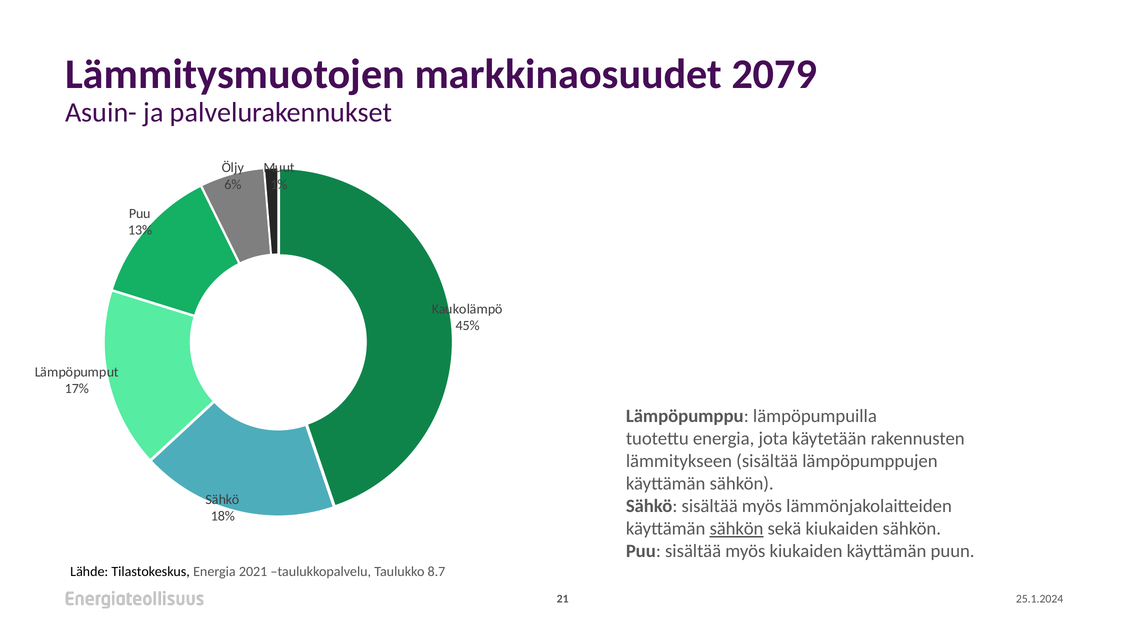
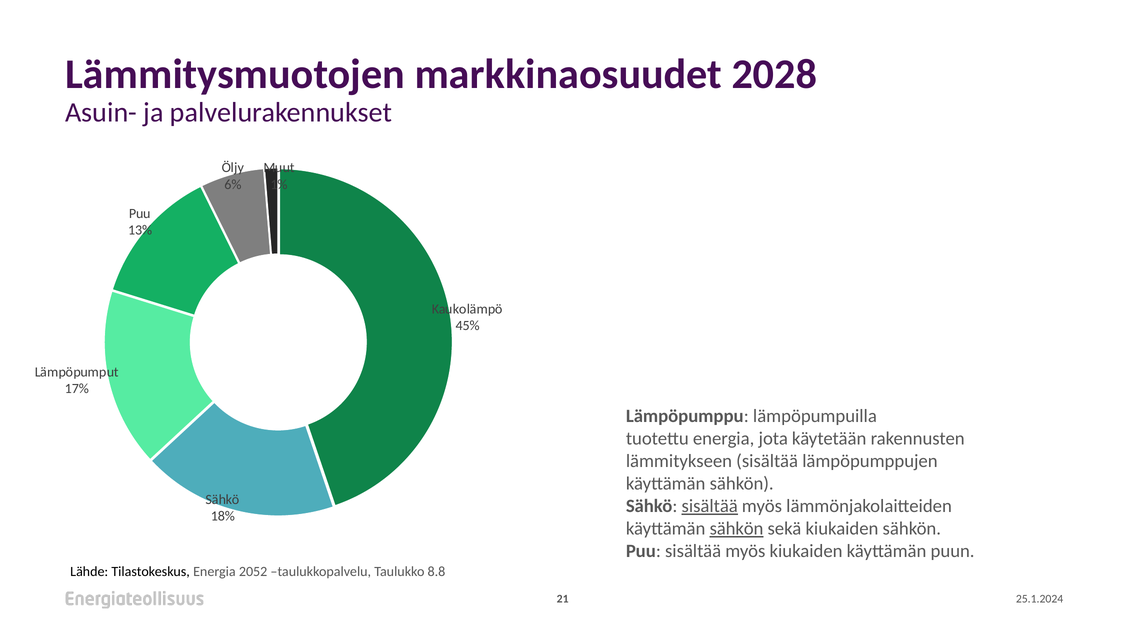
2079: 2079 -> 2028 (774, 74)
sisältää underline: none -> present (710, 507)
2021: 2021 -> 2052 (253, 572)
8.7: 8.7 -> 8.8 (436, 572)
